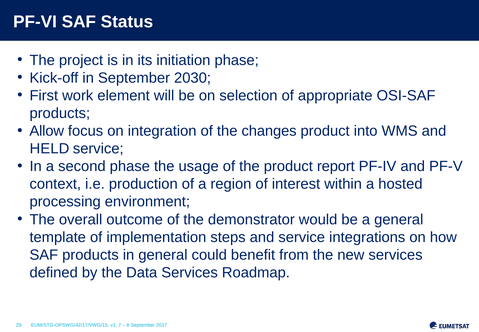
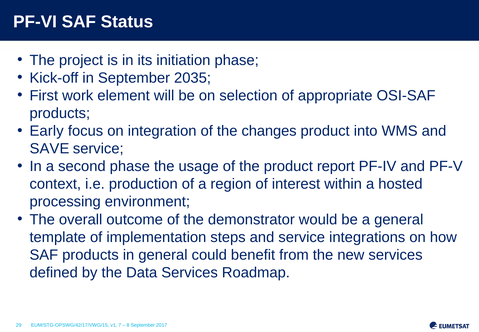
2030: 2030 -> 2035 (193, 78)
Allow: Allow -> Early (47, 131)
HELD: HELD -> SAVE (49, 148)
